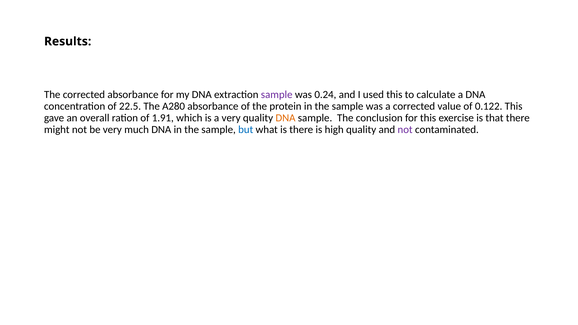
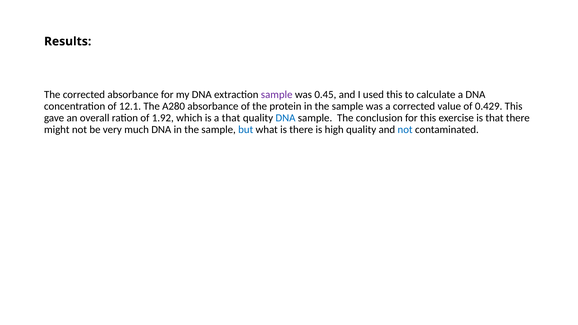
0.24: 0.24 -> 0.45 (325, 95)
22.5: 22.5 -> 12.1 (130, 106)
0.122: 0.122 -> 0.429 (489, 106)
1.91: 1.91 -> 1.92 (163, 118)
a very: very -> that (231, 118)
DNA colour: orange -> blue (285, 118)
not colour: purple -> blue (405, 130)
